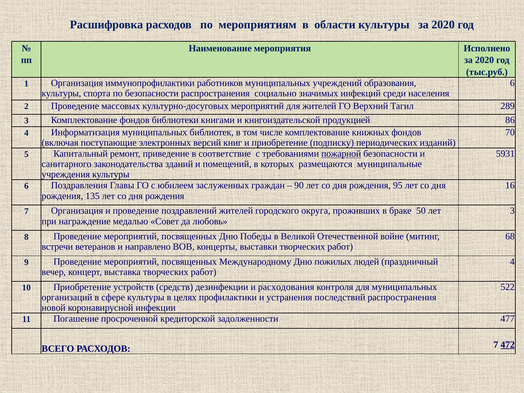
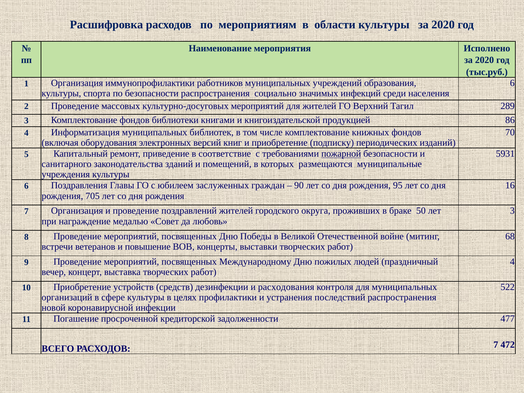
поступающие: поступающие -> оборудования (109, 143)
135: 135 -> 705 (93, 196)
направлено: направлено -> повышение (148, 247)
472 underline: present -> none (508, 345)
